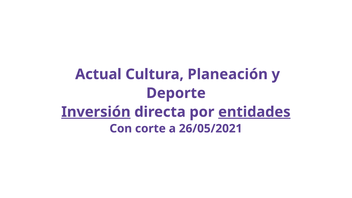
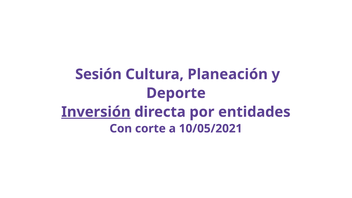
Actual: Actual -> Sesión (98, 74)
entidades underline: present -> none (254, 112)
26/05/2021: 26/05/2021 -> 10/05/2021 (211, 129)
